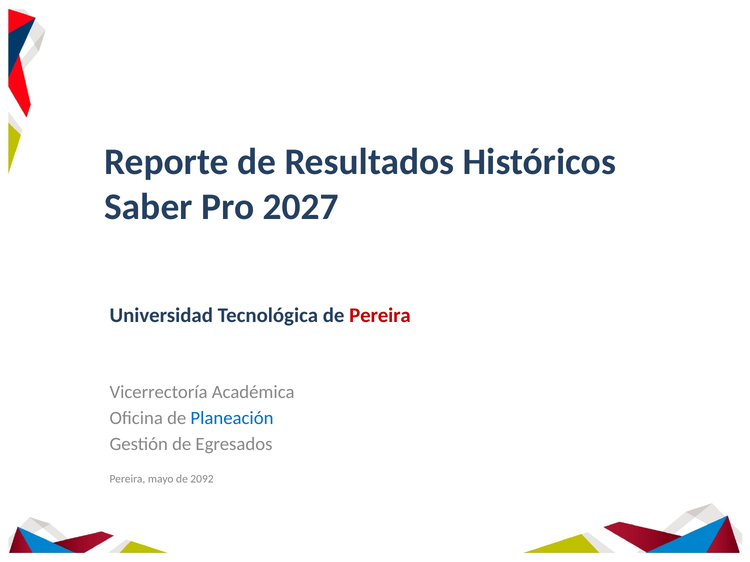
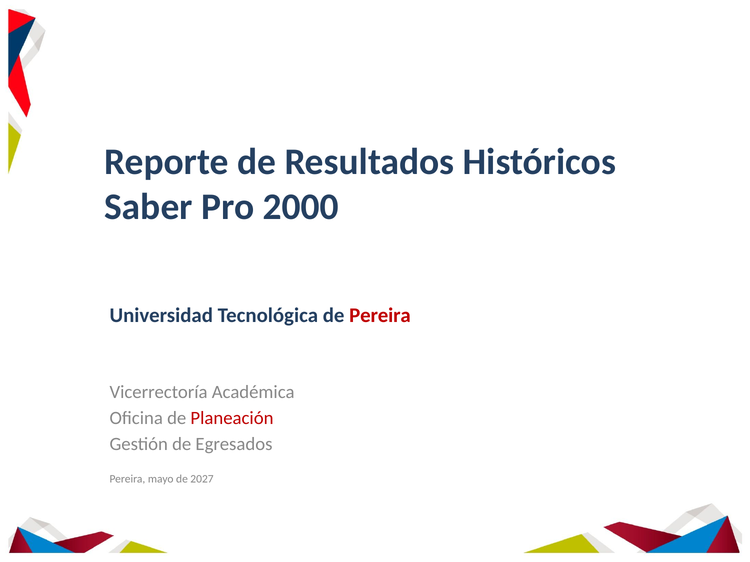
2027: 2027 -> 2000 (301, 207)
Planeación colour: blue -> red (232, 418)
2092: 2092 -> 2027 (202, 479)
